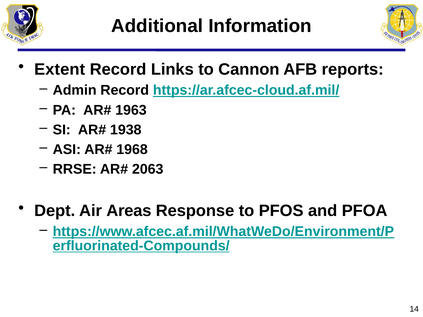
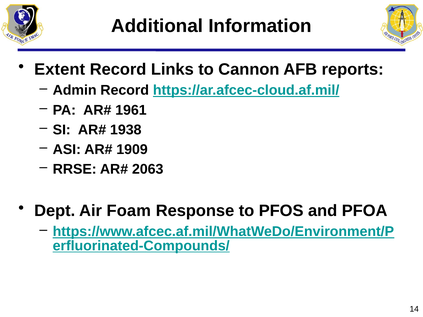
1963: 1963 -> 1961 (131, 110)
1968: 1968 -> 1909 (132, 150)
Areas: Areas -> Foam (129, 211)
